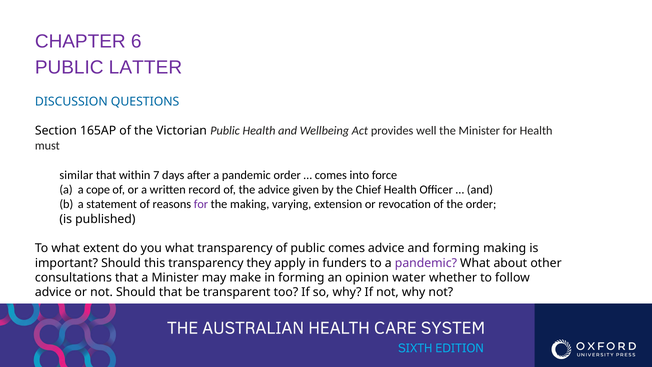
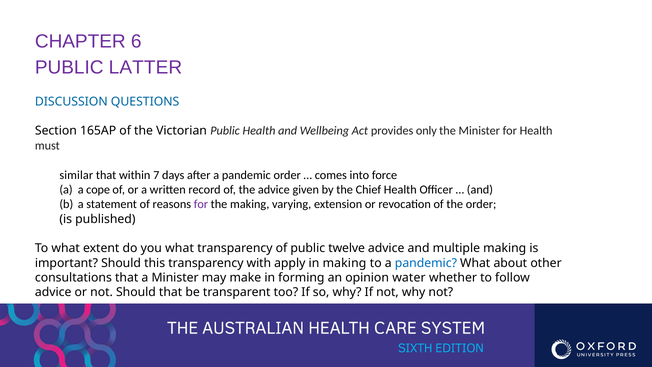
well: well -> only (426, 131)
public comes: comes -> twelve (347, 248)
and forming: forming -> multiple (456, 248)
they: they -> with (259, 263)
in funders: funders -> making (344, 263)
pandemic colour: purple -> blue (426, 263)
